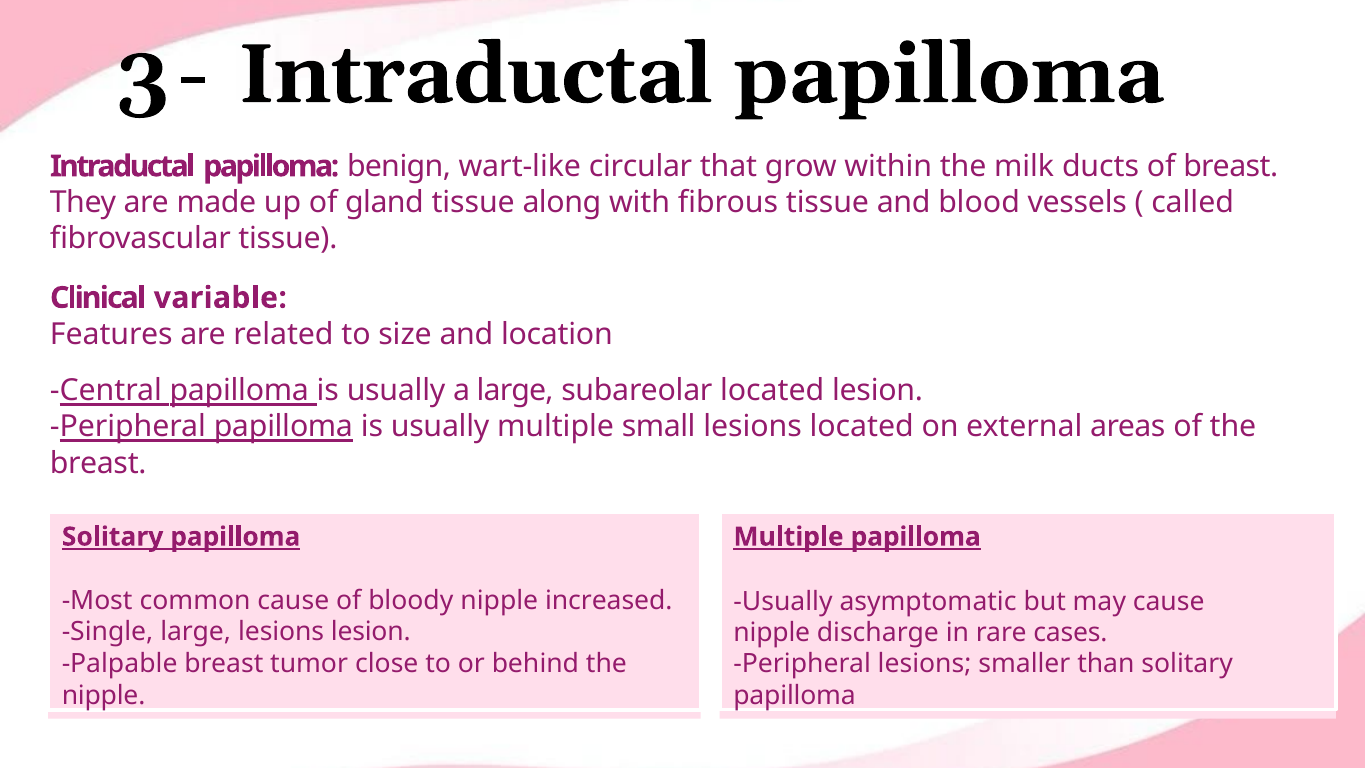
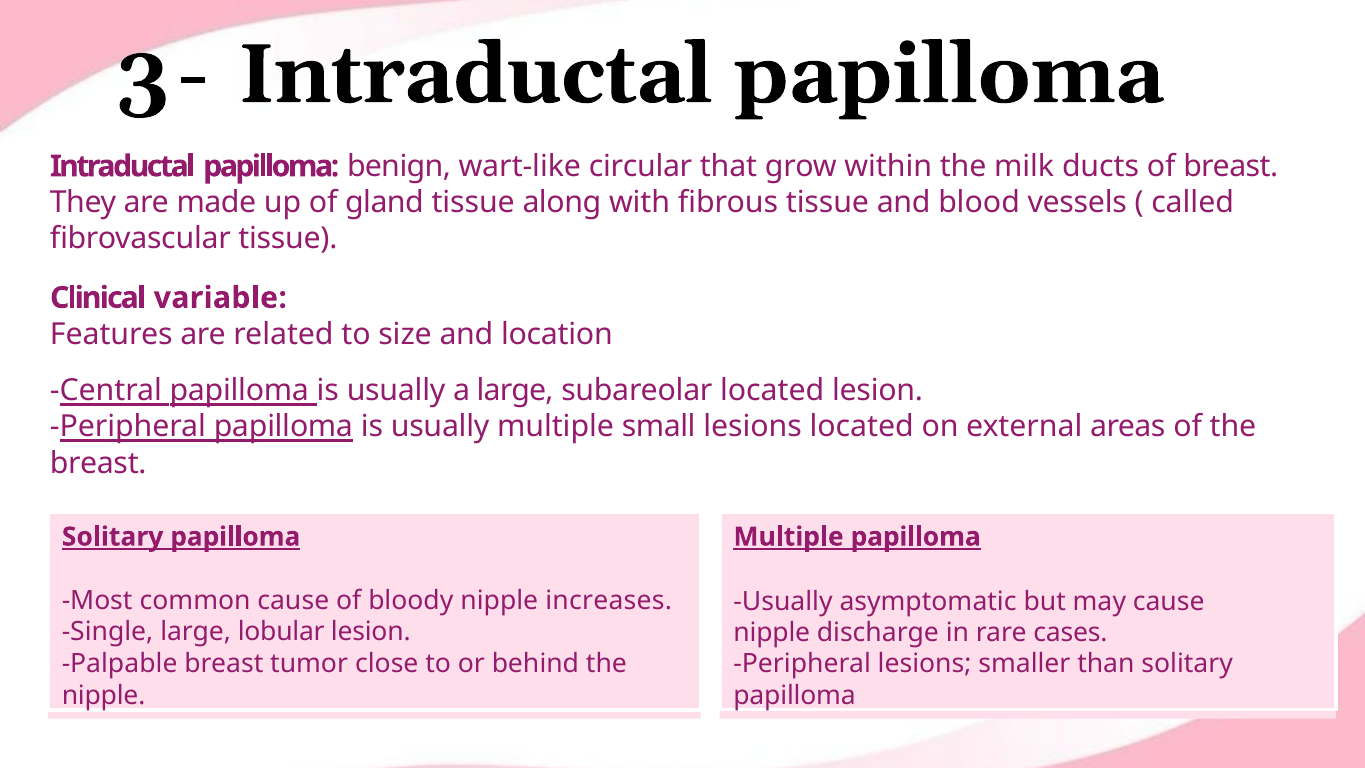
increased: increased -> increases (609, 600)
large lesions: lesions -> lobular (281, 632)
